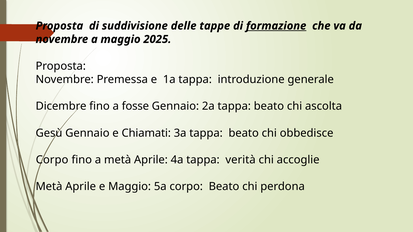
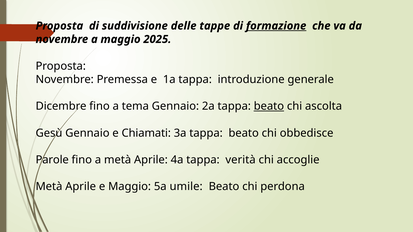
fosse: fosse -> tema (135, 106)
beato underline: none -> present (269, 106)
Corpo: Corpo -> Parole (52, 160)
5a corpo: corpo -> umile (186, 187)
